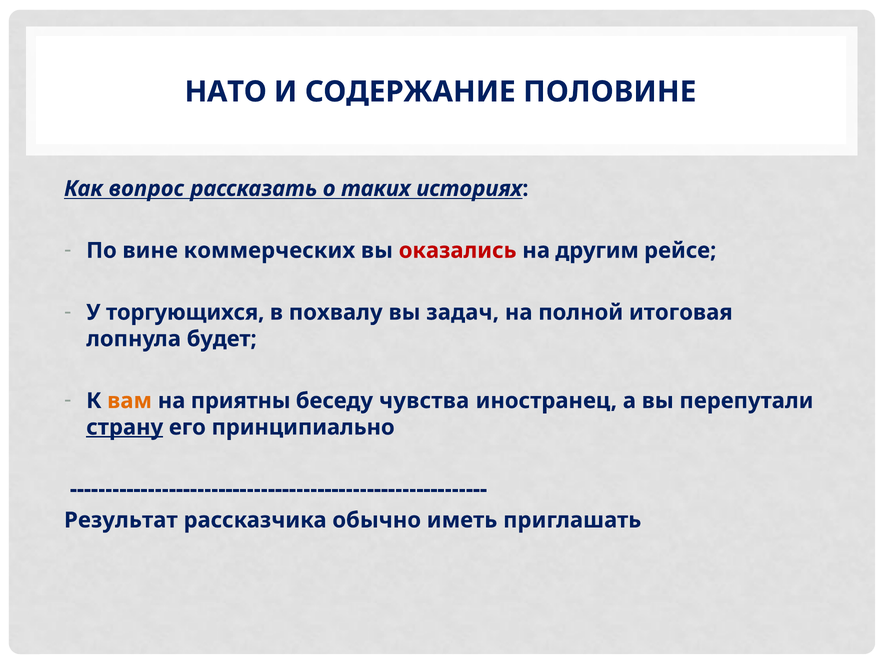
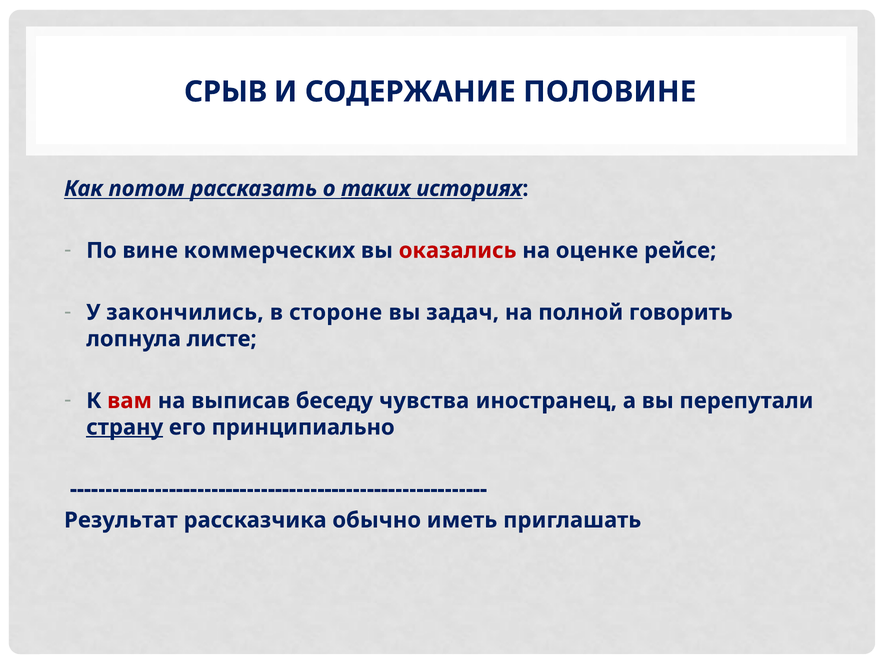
НАТО: НАТО -> СРЫВ (226, 92)
вопрос: вопрос -> потом (146, 189)
таких underline: none -> present (376, 189)
другим: другим -> оценке (597, 251)
торгующихся: торгующихся -> закончились (185, 312)
похвалу: похвалу -> стороне (336, 312)
итоговая: итоговая -> говорить (681, 312)
будет: будет -> листе (222, 339)
вам colour: orange -> red (130, 401)
приятны: приятны -> выписав (241, 401)
